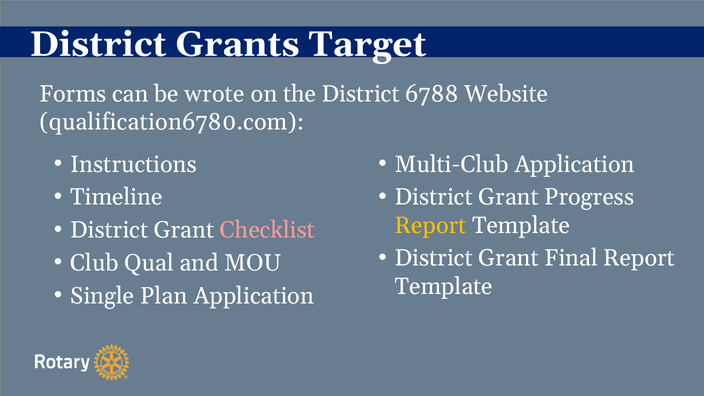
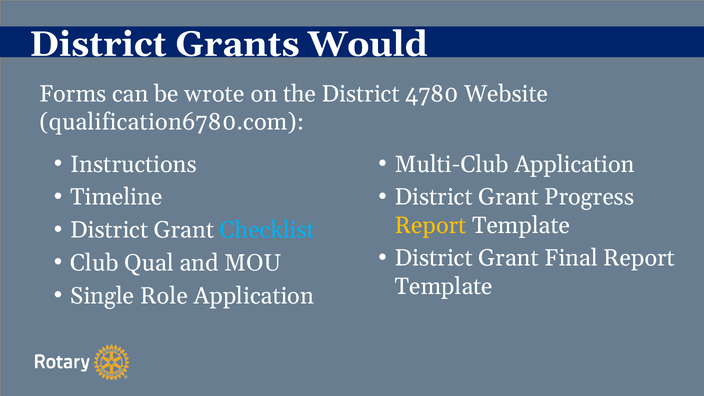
Target: Target -> Would (368, 44)
6788: 6788 -> 4780 (432, 94)
Checklist colour: pink -> light blue (267, 230)
Plan: Plan -> Role (164, 296)
